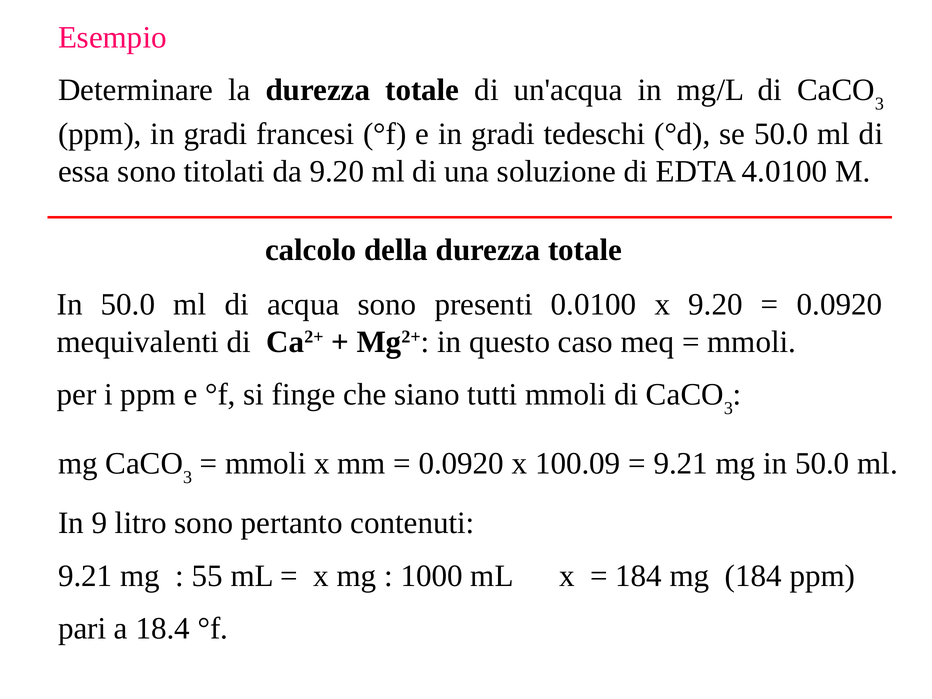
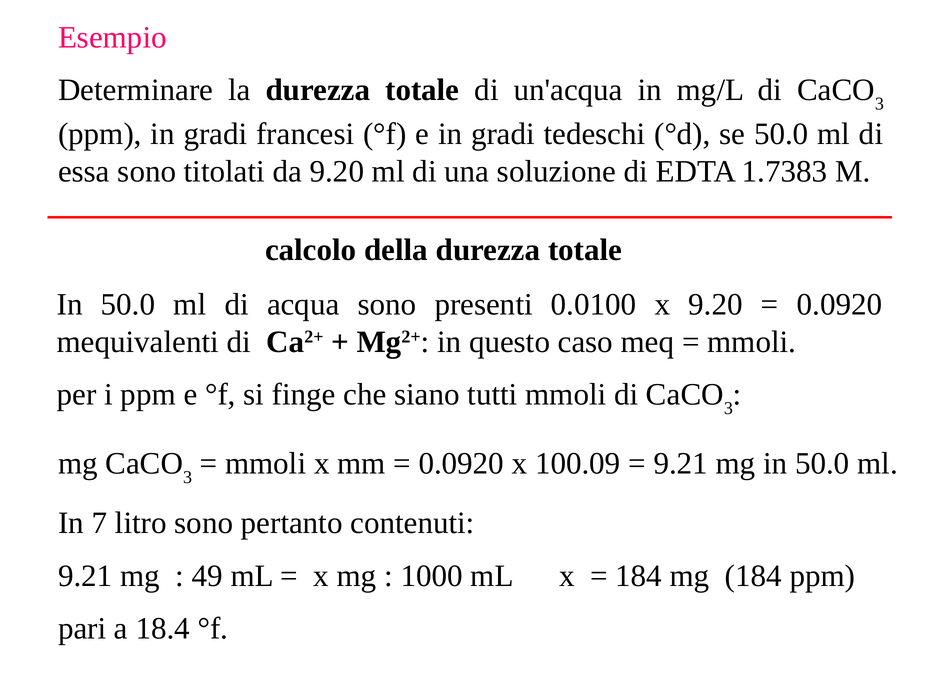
4.0100: 4.0100 -> 1.7383 (785, 171)
9: 9 -> 7 (99, 523)
55: 55 -> 49 (207, 576)
